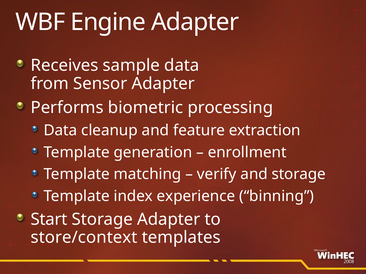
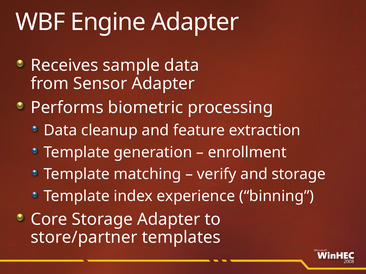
Start: Start -> Core (49, 220)
store/context: store/context -> store/partner (84, 238)
